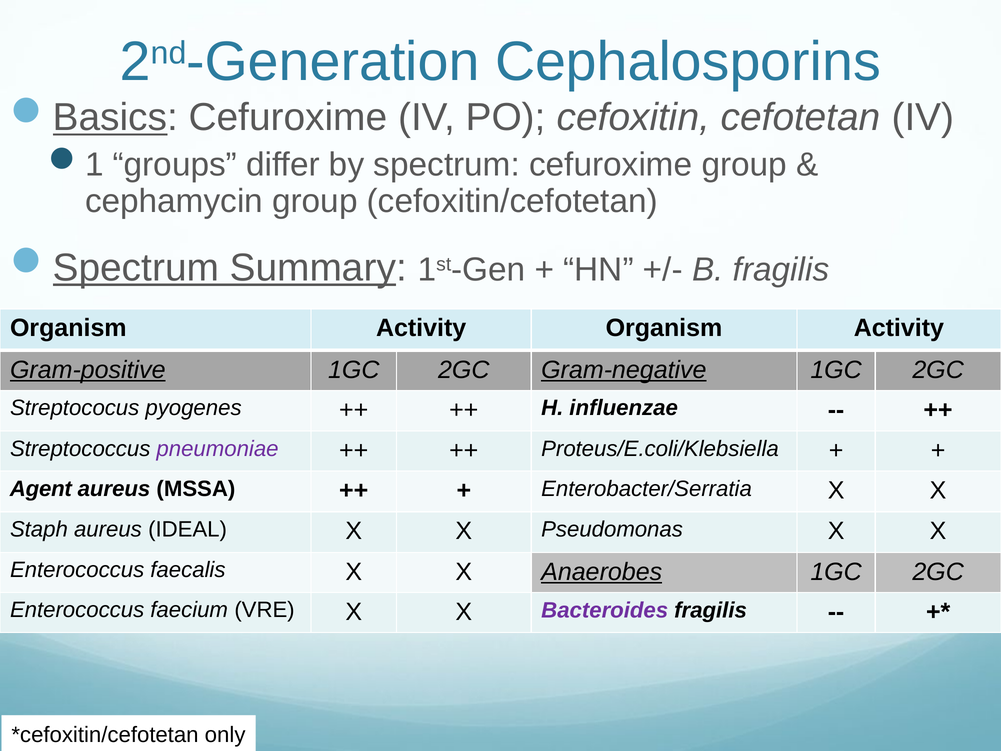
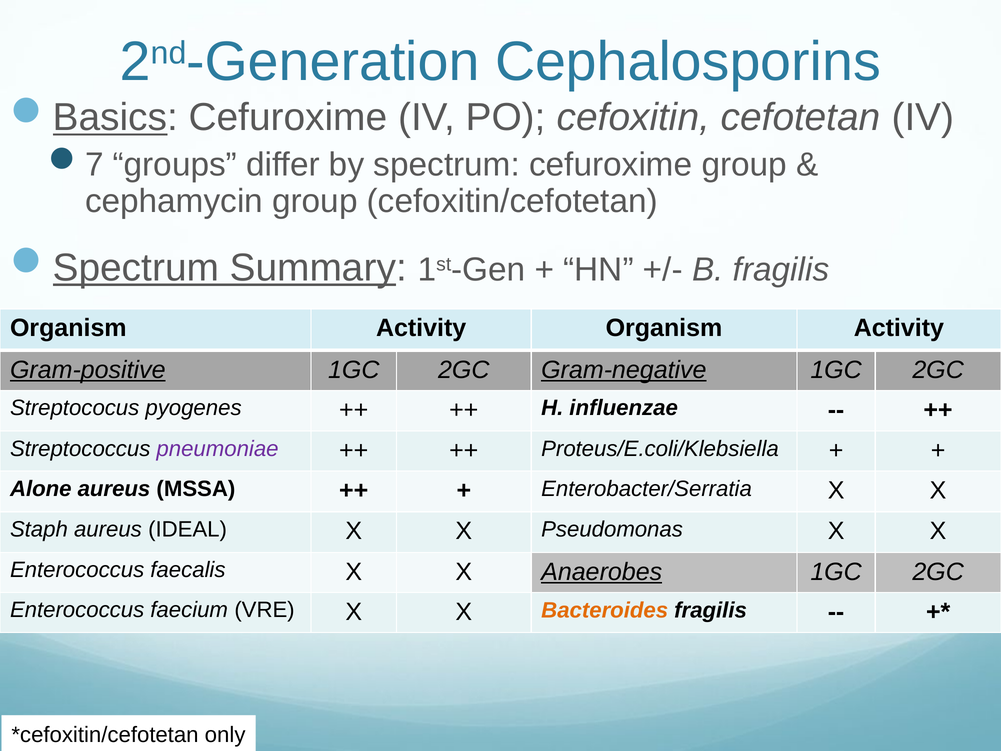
1: 1 -> 7 (94, 165)
Agent: Agent -> Alone (41, 489)
Bacteroides colour: purple -> orange (605, 610)
